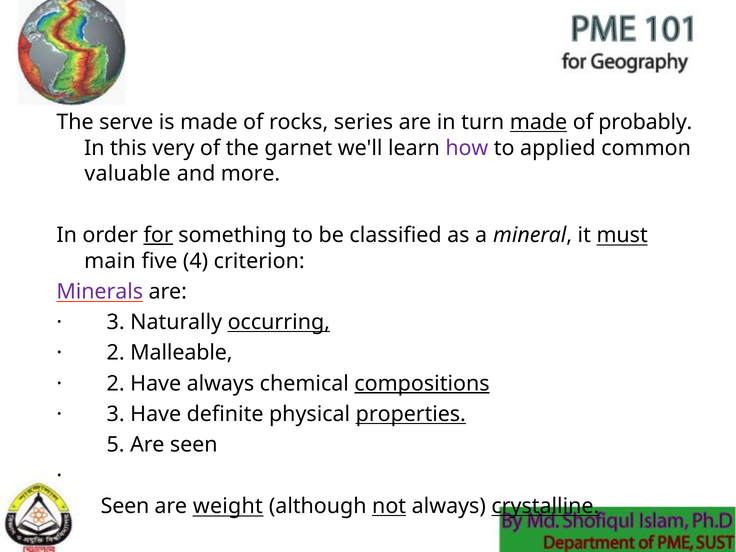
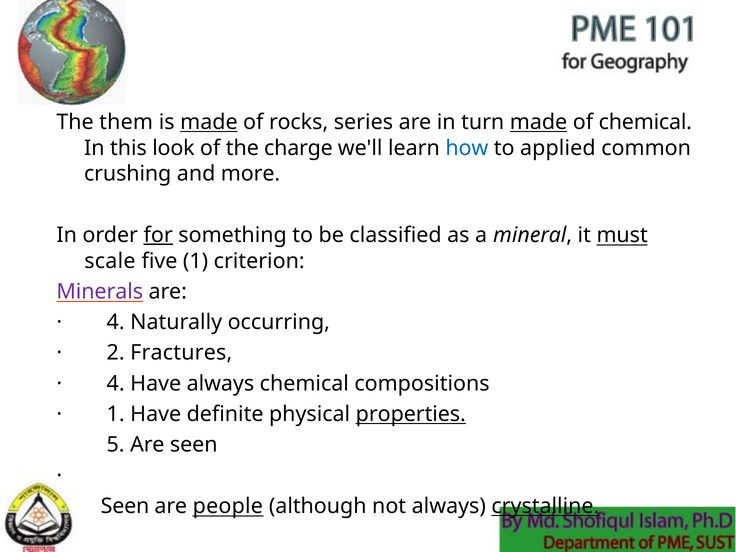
serve: serve -> them (126, 122)
made underline: none -> present (209, 122)
of probably: probably -> chemical (645, 122)
very: very -> look (173, 148)
garnet: garnet -> charge (298, 148)
how colour: purple -> blue (467, 148)
valuable: valuable -> crushing (128, 174)
main: main -> scale (110, 261)
five 4: 4 -> 1 (196, 261)
3: 3 -> 4 (116, 322)
occurring underline: present -> none (279, 322)
Malleable: Malleable -> Fractures (181, 353)
2: 2 -> 4 (116, 384)
compositions underline: present -> none (422, 384)
3: 3 -> 1 (116, 414)
weight: weight -> people (228, 506)
not underline: present -> none (389, 506)
